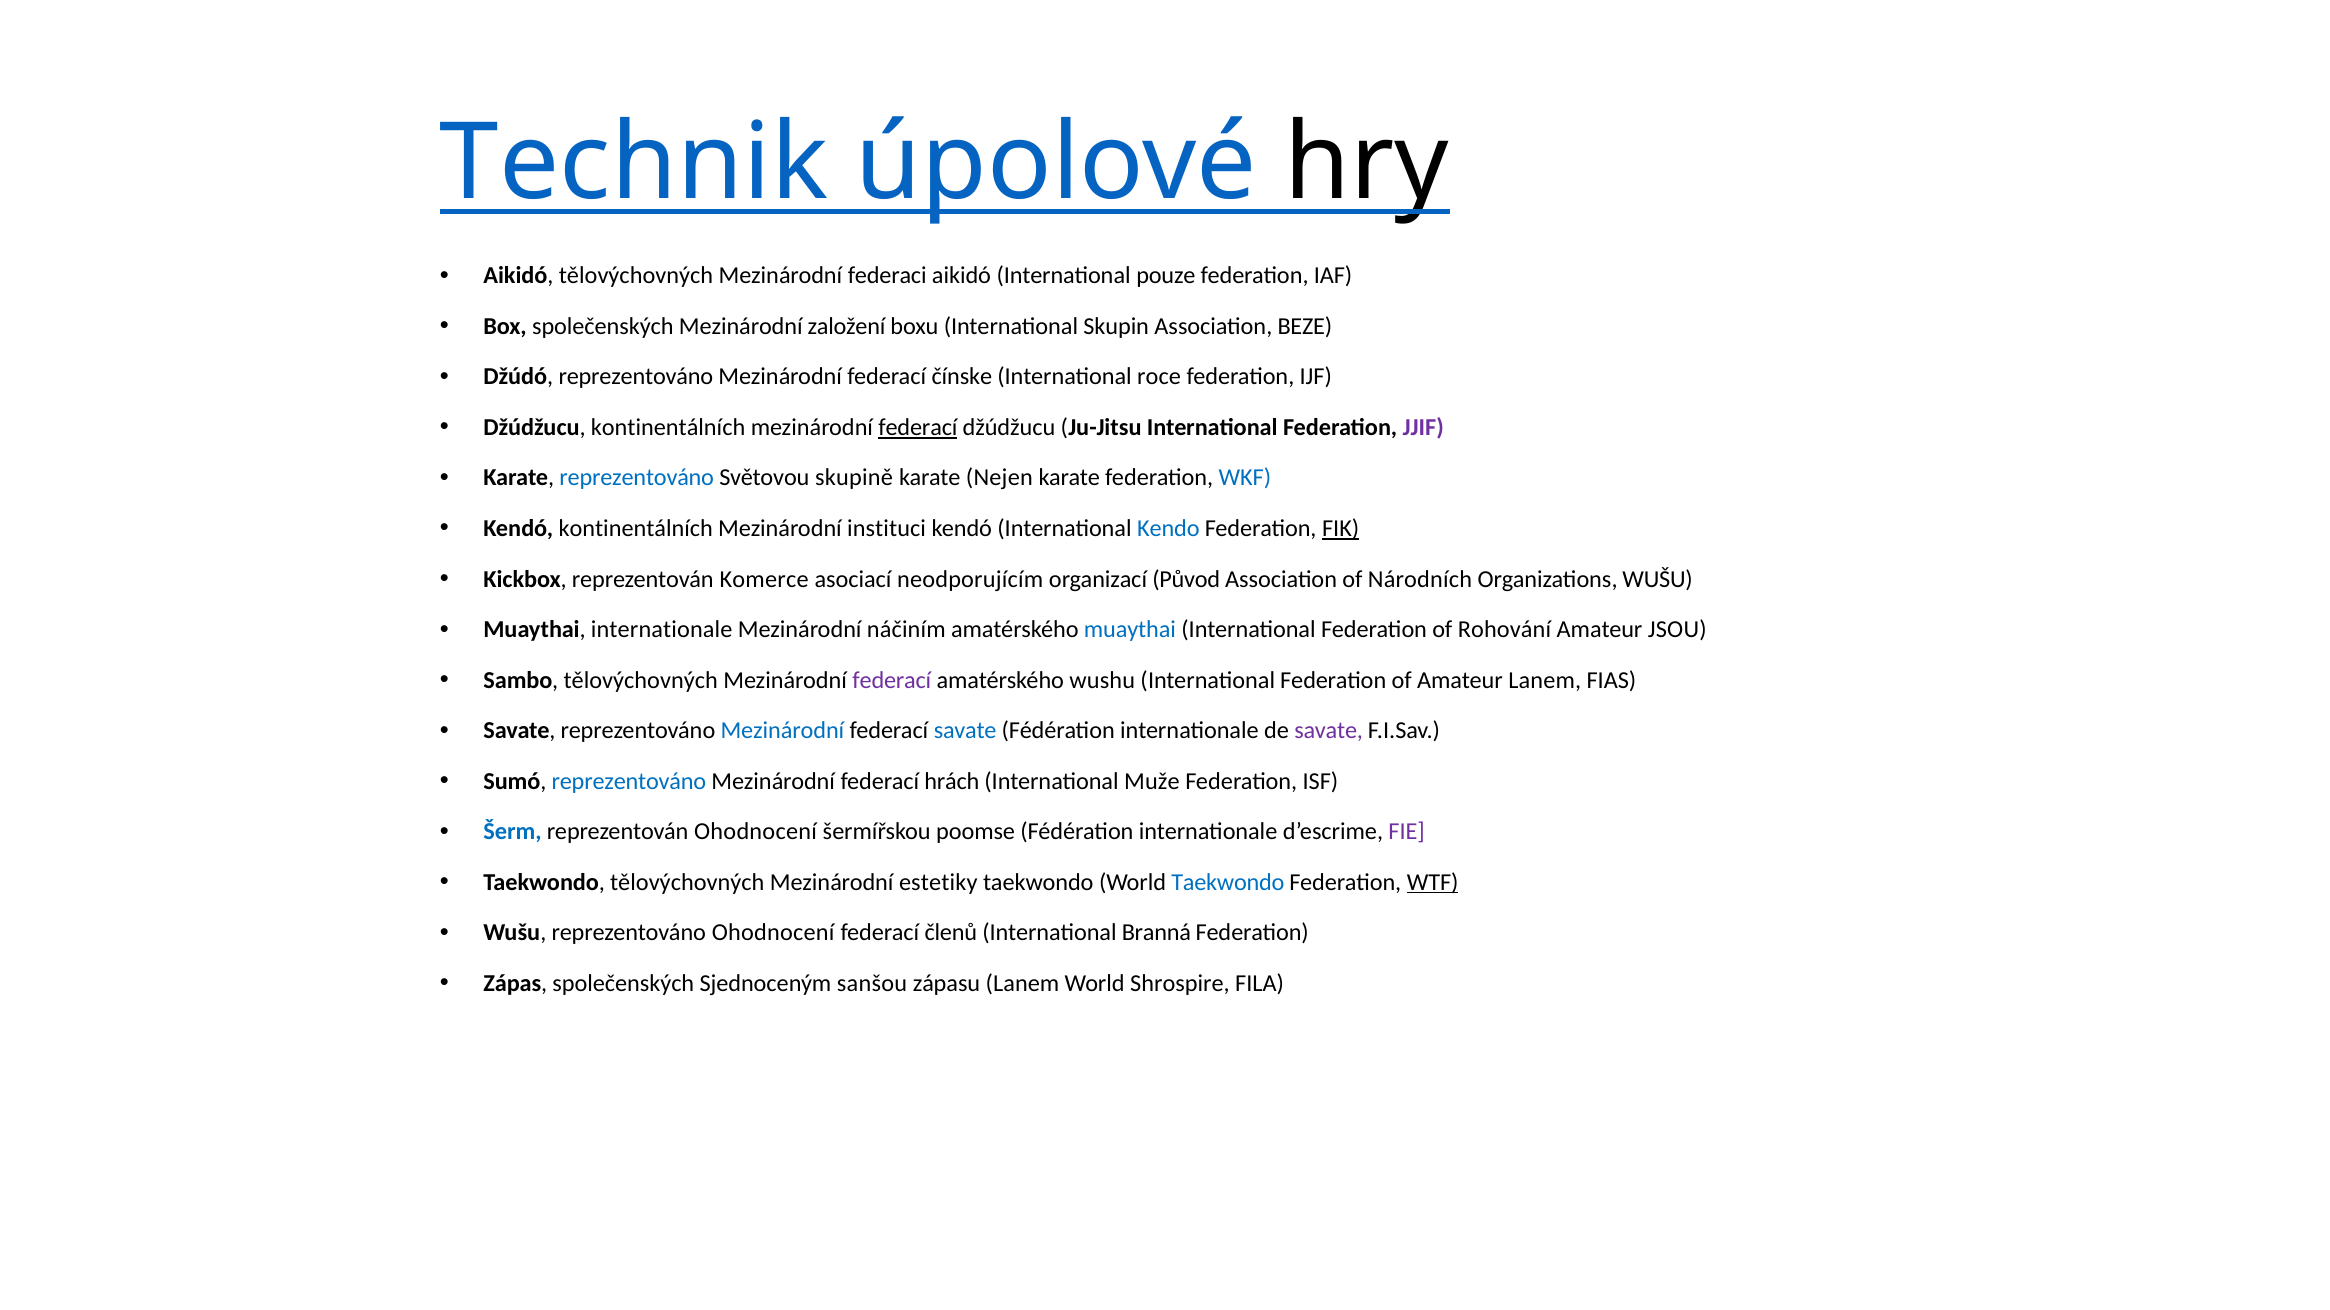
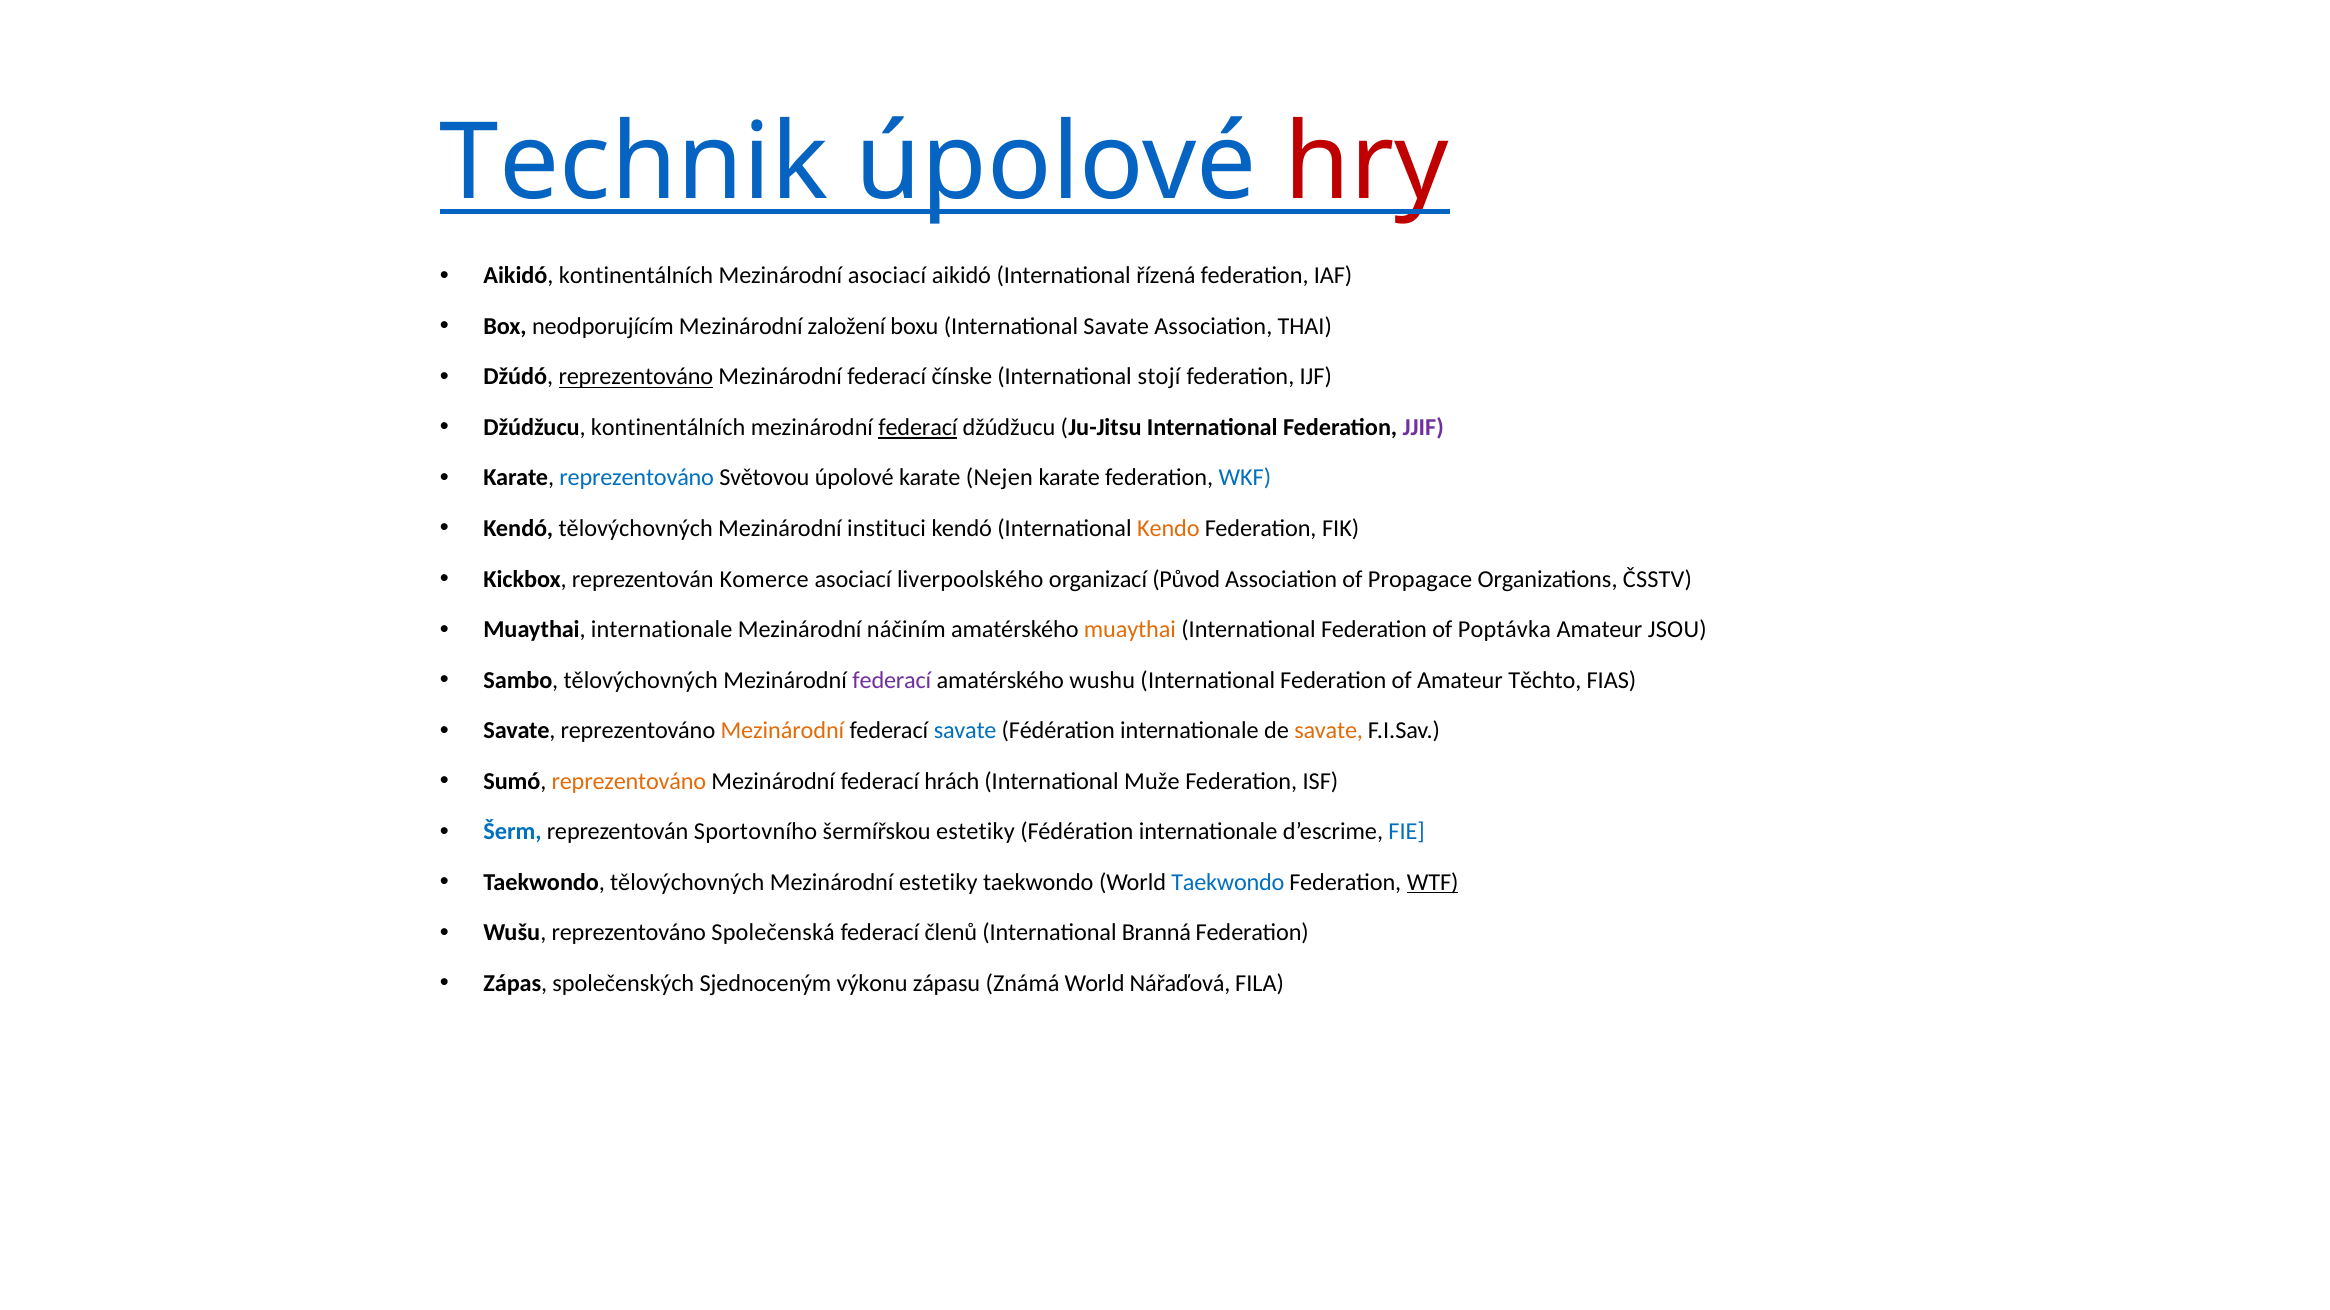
hry colour: black -> red (1367, 163)
Aikidó tělovýchovných: tělovýchovných -> kontinentálních (636, 276)
Mezinárodní federaci: federaci -> asociací (887, 276)
pouze: pouze -> řízená (1166, 276)
Box společenských: společenských -> neodporujícím (603, 326)
International Skupin: Skupin -> Savate (1116, 326)
BEZE: BEZE -> THAI (1305, 326)
reprezentováno underline: none -> present (636, 377)
roce: roce -> stojí (1159, 377)
Světovou skupině: skupině -> úpolové (854, 478)
Kendó kontinentálních: kontinentálních -> tělovýchovných (636, 529)
Kendo colour: blue -> orange (1168, 529)
FIK underline: present -> none (1341, 529)
neodporujícím: neodporujícím -> liverpoolského (970, 579)
Národních: Národních -> Propagace (1420, 579)
Organizations WUŠU: WUŠU -> ČSSTV (1657, 579)
muaythai colour: blue -> orange (1130, 630)
Rohování: Rohování -> Poptávka (1504, 630)
Amateur Lanem: Lanem -> Těchto (1545, 680)
Mezinárodní colour: blue -> orange (782, 731)
savate colour: purple -> orange (1329, 731)
reprezentováno colour: blue -> orange (629, 782)
reprezentován Ohodnocení: Ohodnocení -> Sportovního (756, 832)
šermířskou poomse: poomse -> estetiky (976, 832)
FIE colour: purple -> blue (1407, 832)
reprezentováno Ohodnocení: Ohodnocení -> Společenská (773, 933)
sanšou: sanšou -> výkonu (872, 984)
zápasu Lanem: Lanem -> Známá (1023, 984)
Shrospire: Shrospire -> Nářaďová (1180, 984)
